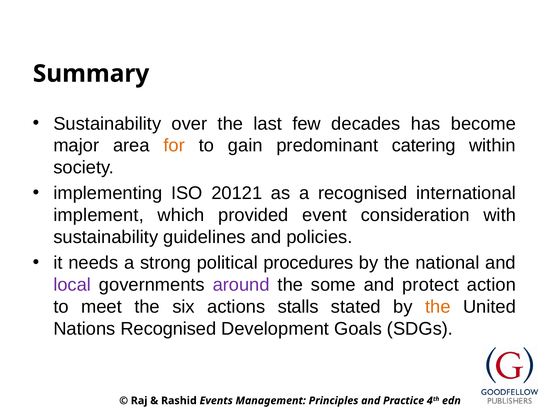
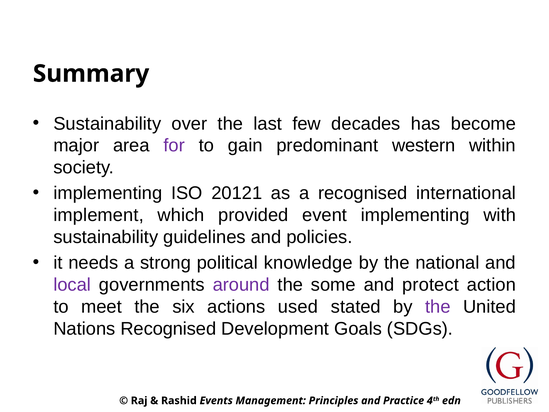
for colour: orange -> purple (174, 146)
catering: catering -> western (424, 146)
event consideration: consideration -> implementing (415, 215)
procedures: procedures -> knowledge (308, 263)
stalls: stalls -> used (298, 307)
the colour: orange -> purple (438, 307)
